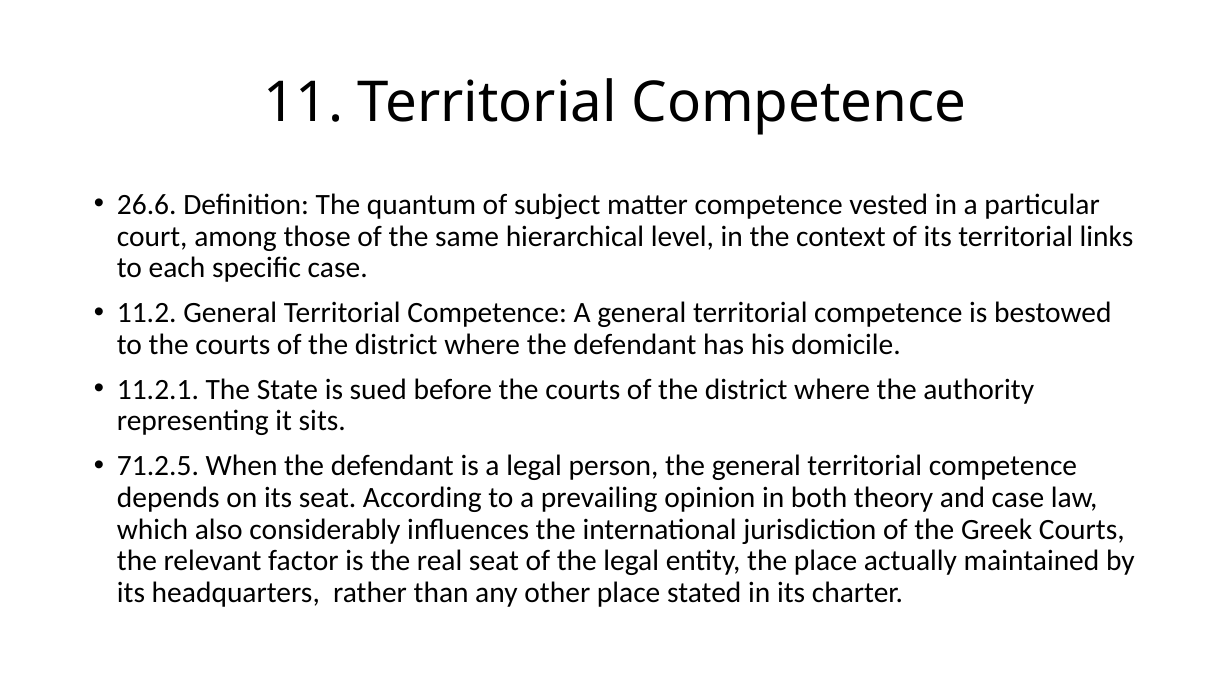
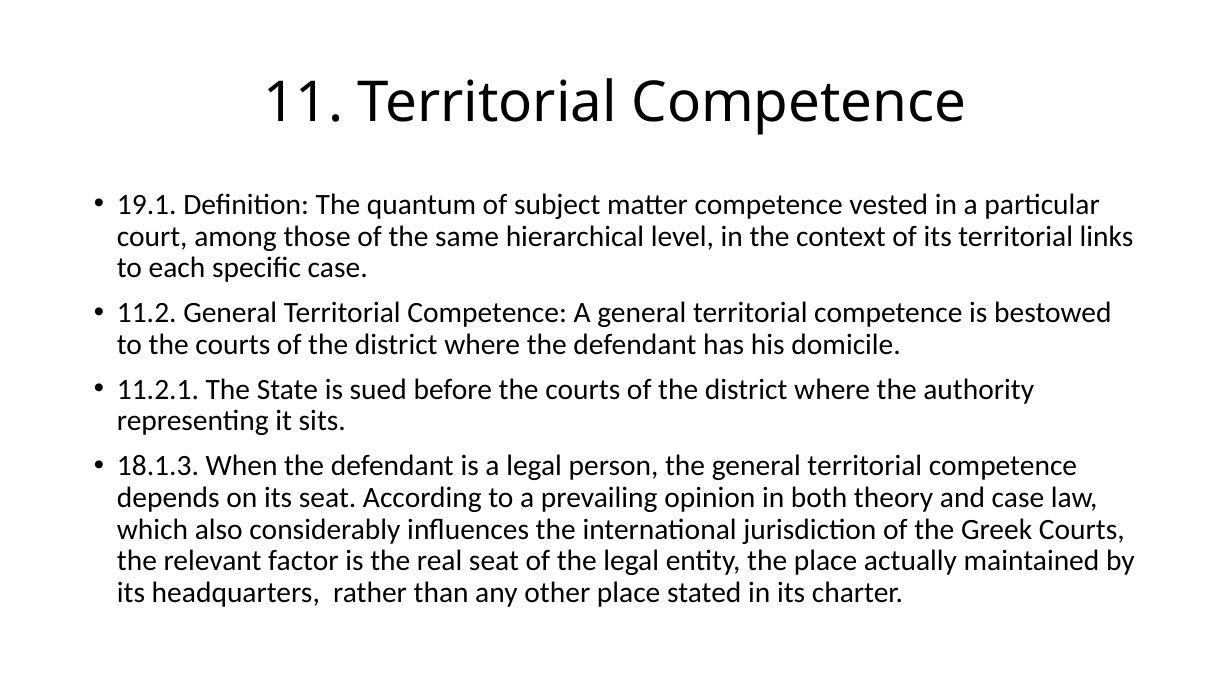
26.6: 26.6 -> 19.1 (147, 205)
71.2.5: 71.2.5 -> 18.1.3 (158, 466)
